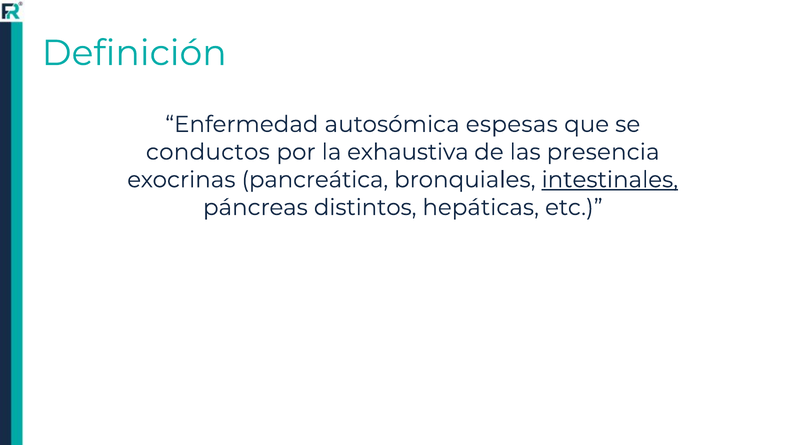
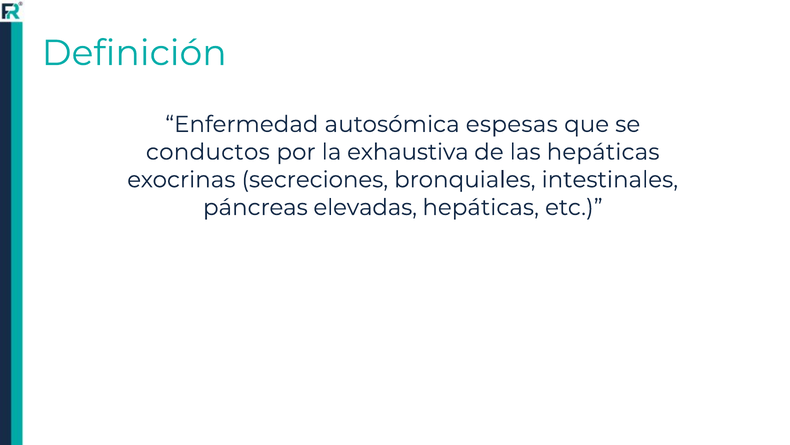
las presencia: presencia -> hepáticas (603, 152)
pancreática: pancreática -> secreciones (315, 179)
intestinales underline: present -> none (610, 179)
distintos: distintos -> elevadas (365, 207)
